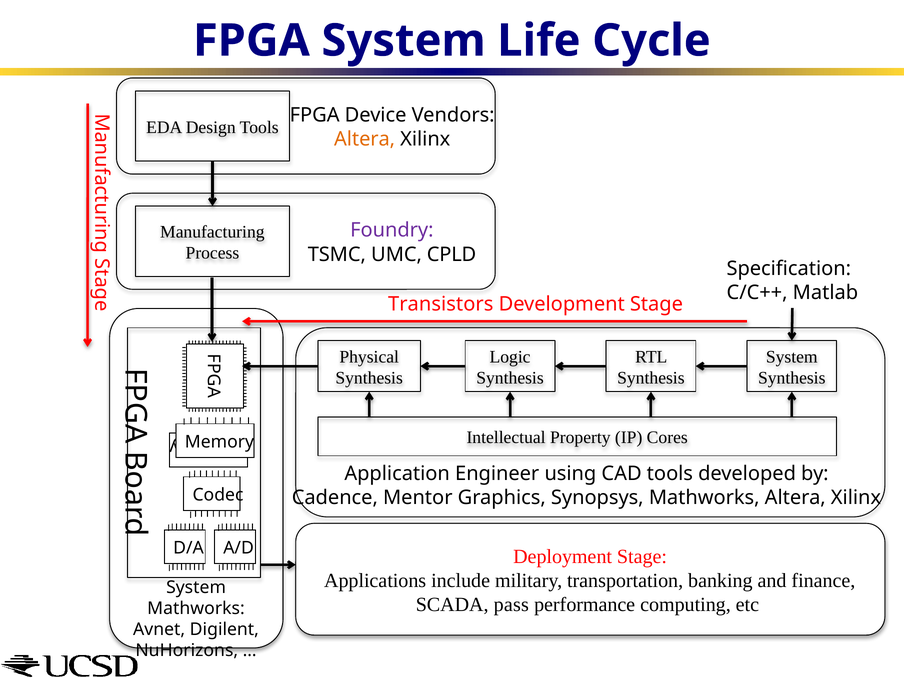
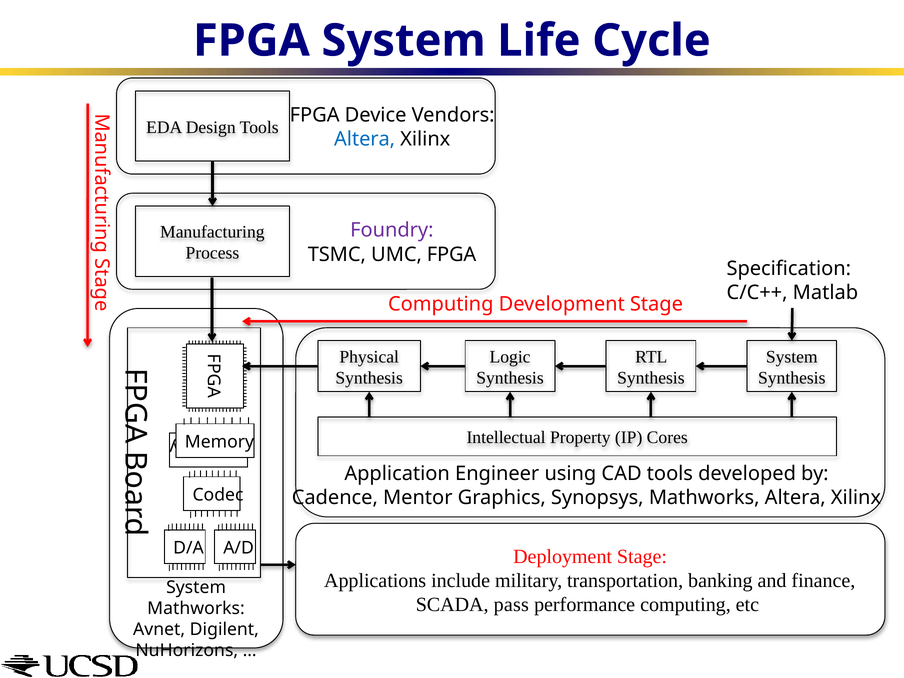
Altera colour: orange -> blue (365, 139)
UMC CPLD: CPLD -> FPGA (452, 254)
Transistors: Transistors -> Computing (441, 304)
